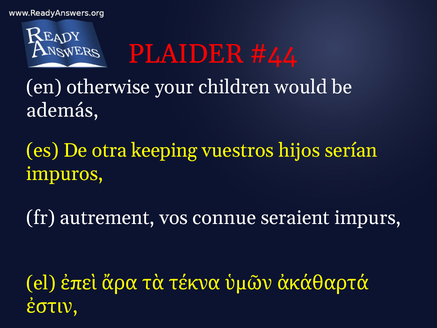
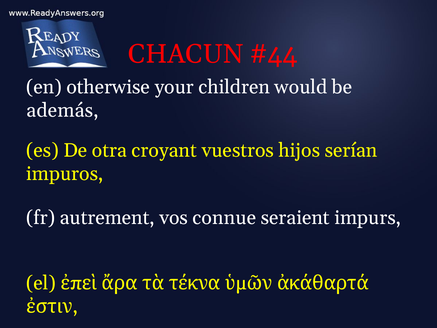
PLAIDER: PLAIDER -> CHACUN (186, 54)
keeping: keeping -> croyant (164, 150)
